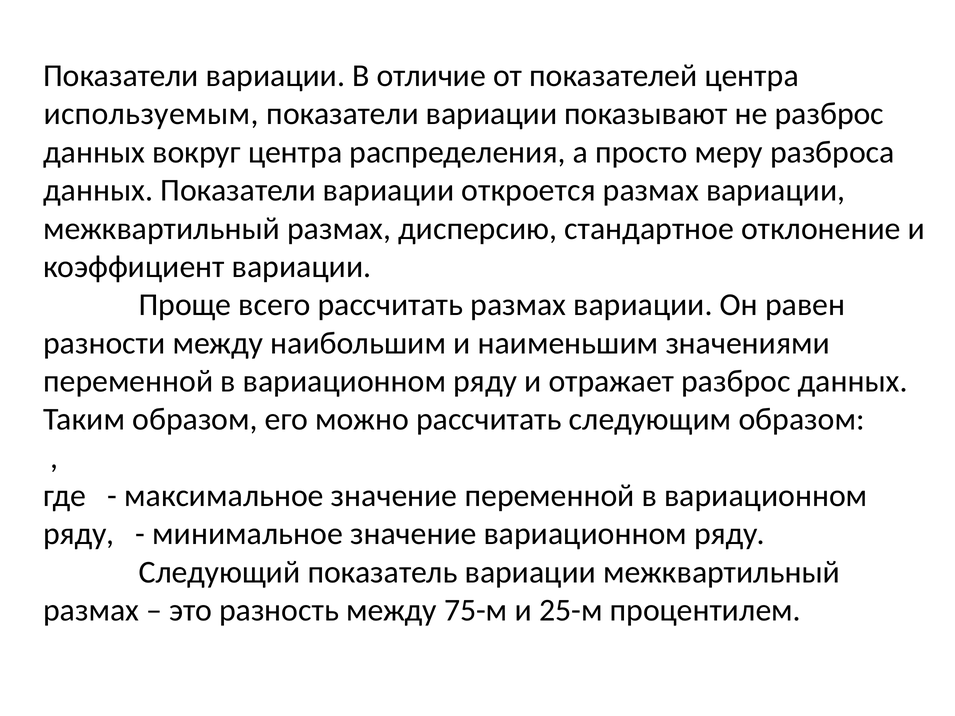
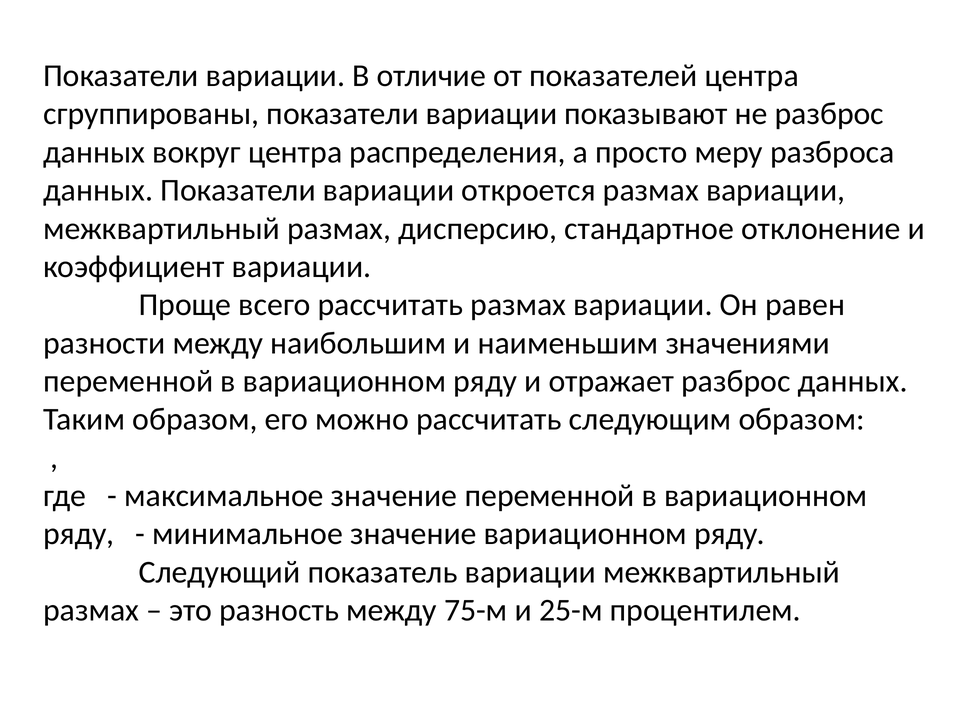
используемым: используемым -> сгруппированы (151, 114)
